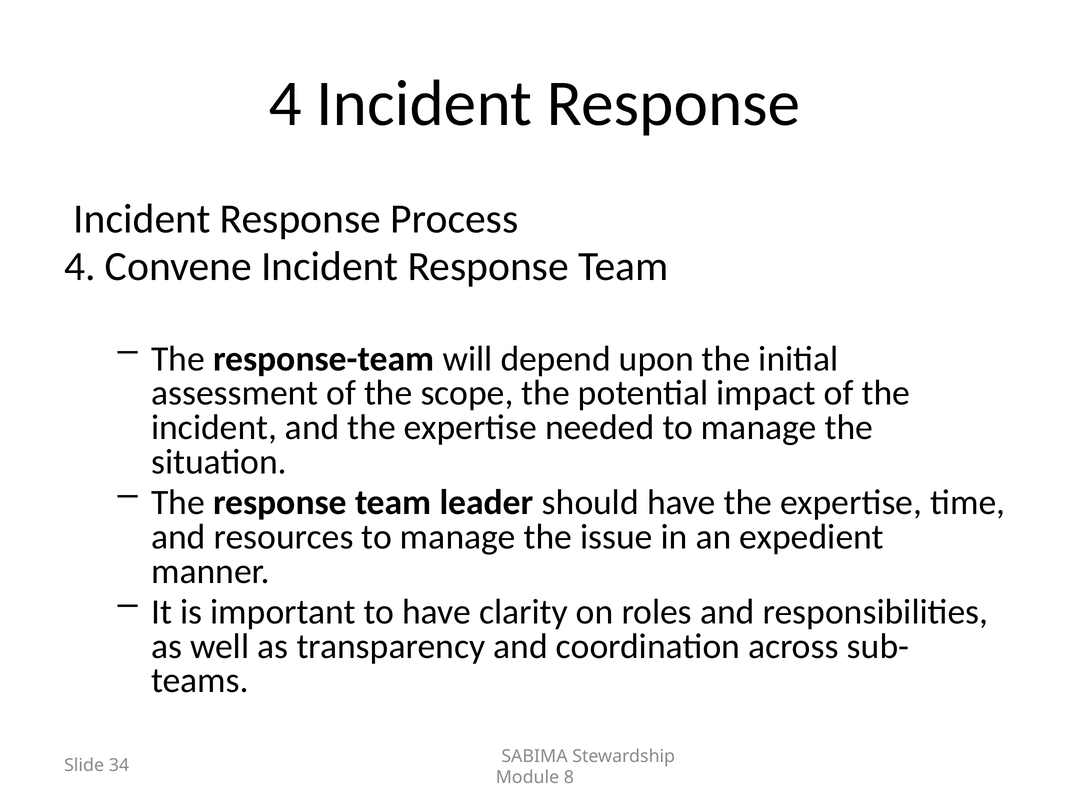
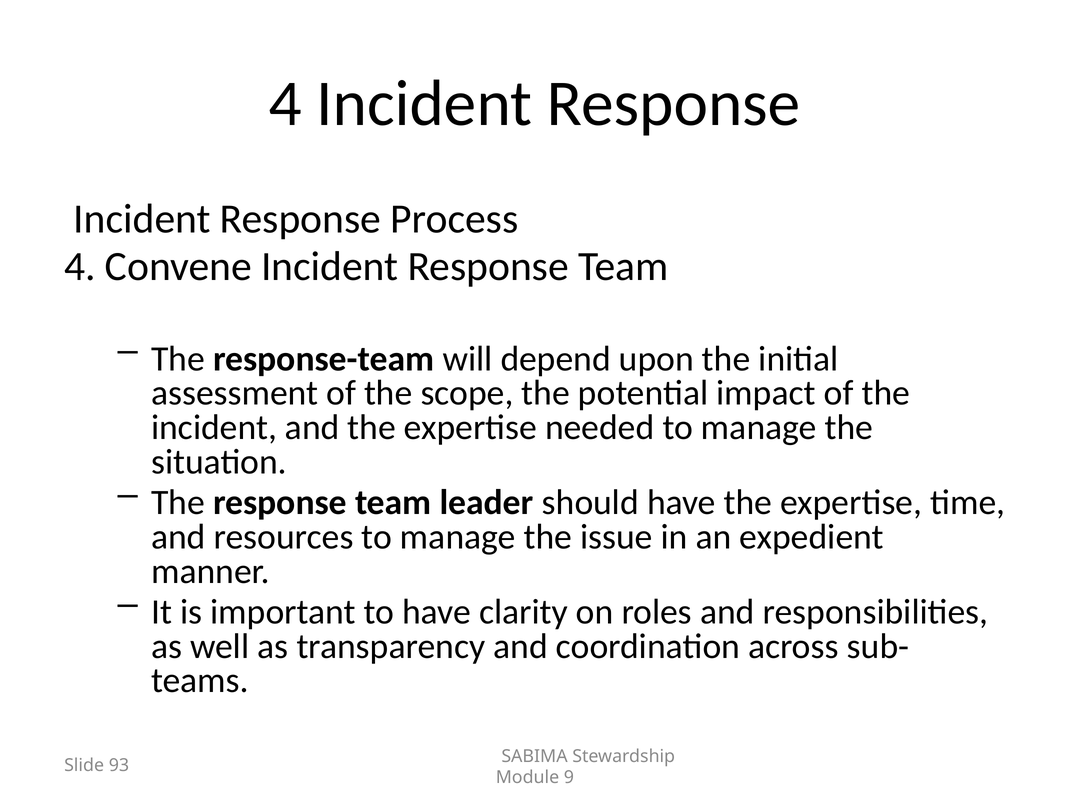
34: 34 -> 93 (119, 765)
8: 8 -> 9 (569, 777)
